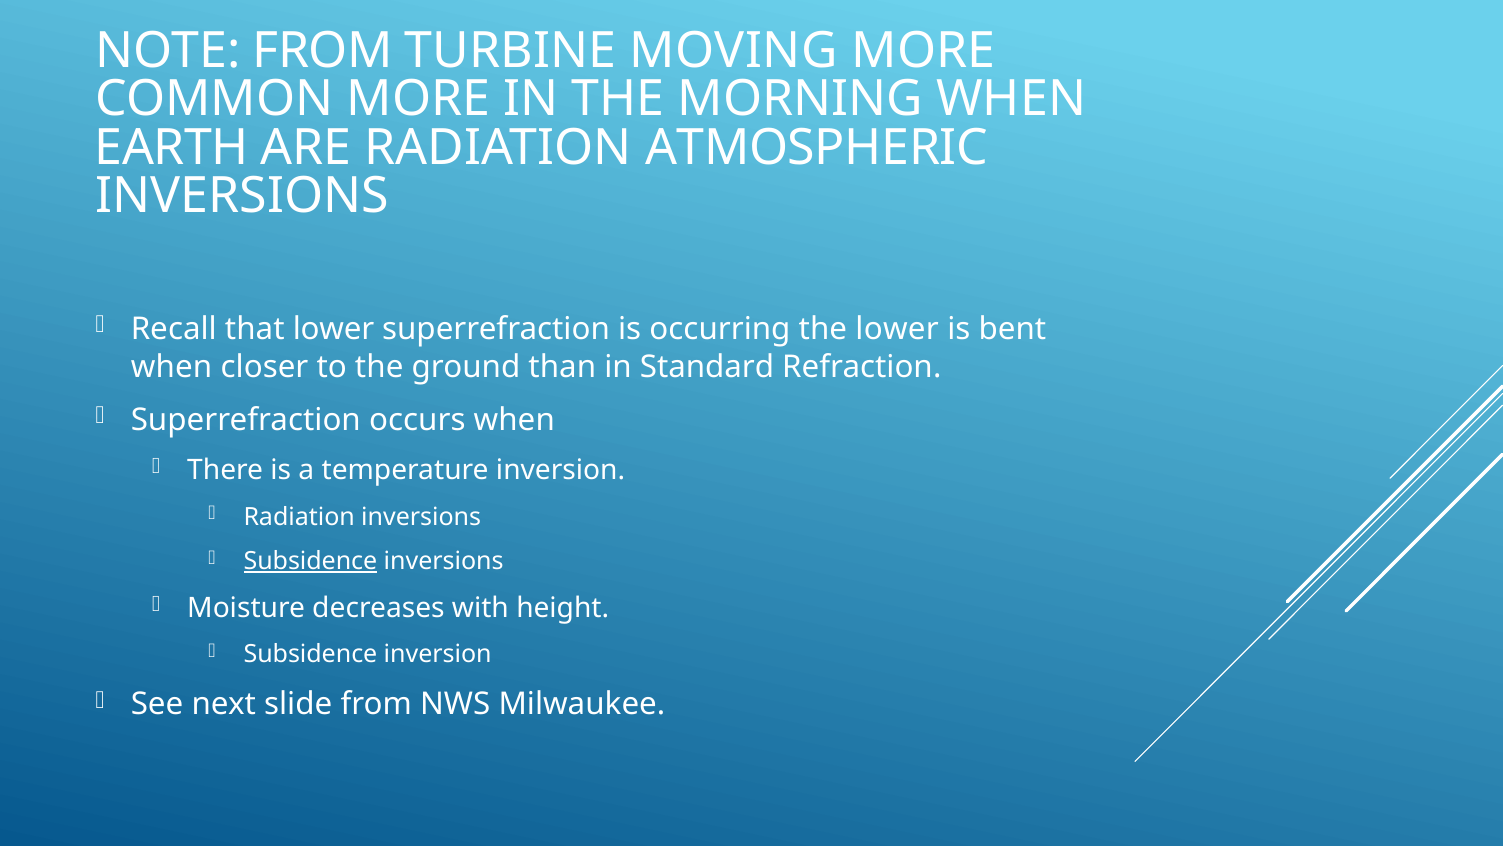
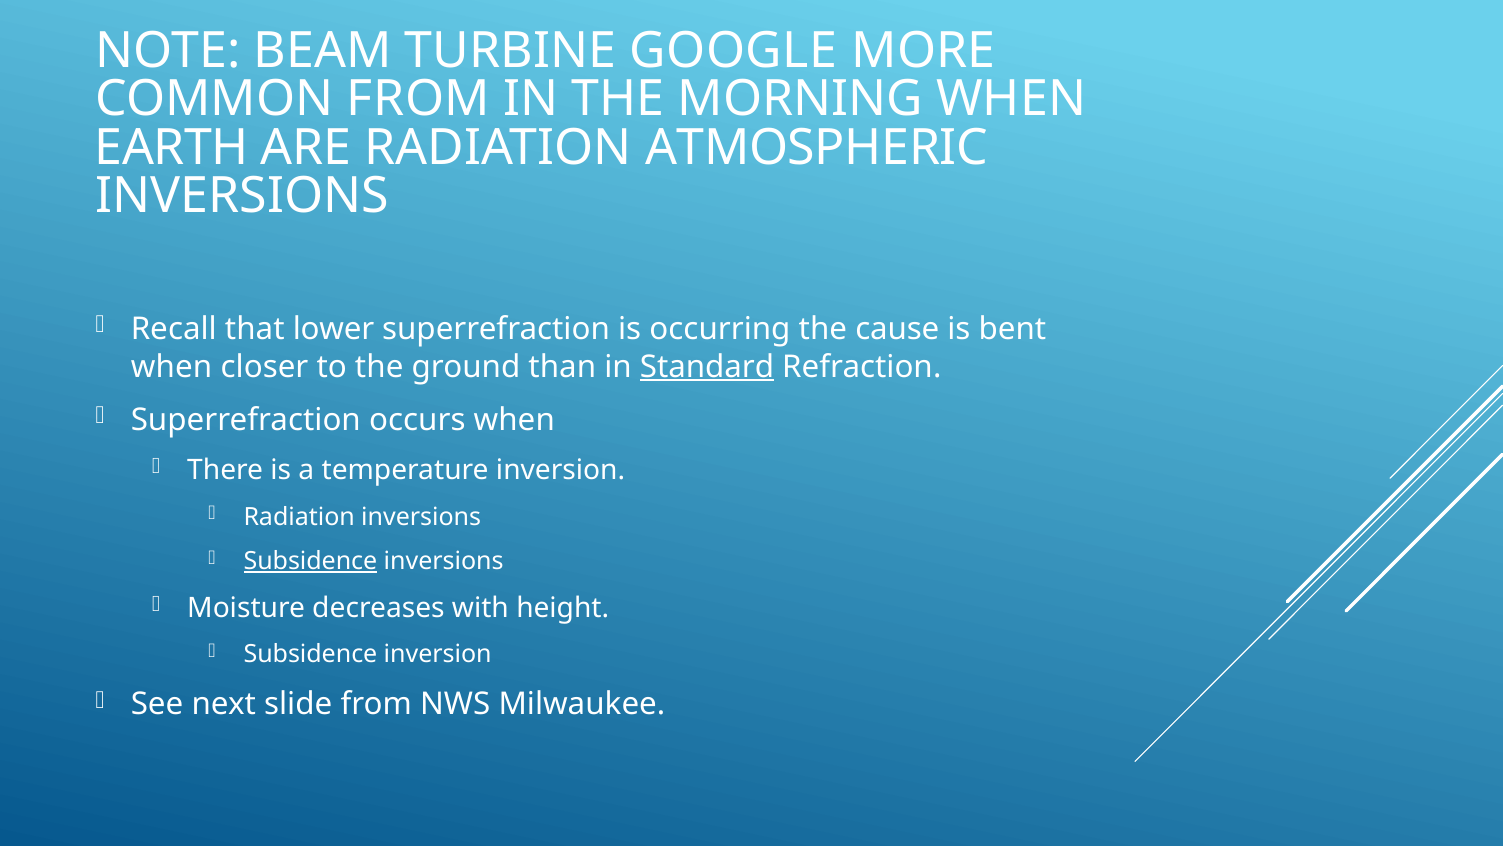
NOTE FROM: FROM -> BEAM (323, 51)
MOVING: MOVING -> GOOGLE (734, 51)
COMMON MORE: MORE -> FROM (418, 99)
the lower: lower -> cause (897, 329)
Standard underline: none -> present (707, 366)
